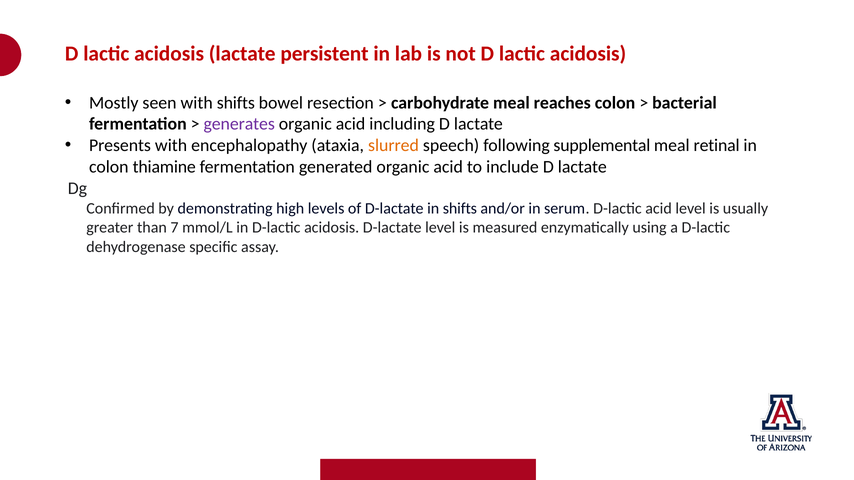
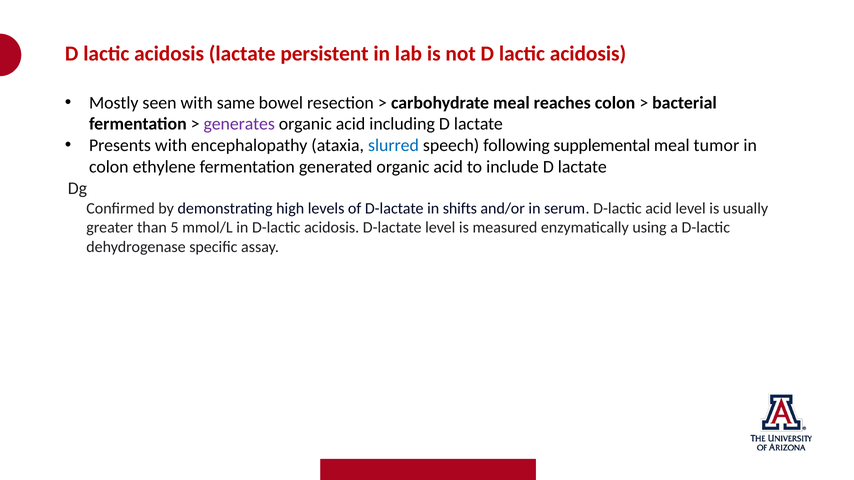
with shifts: shifts -> same (236, 103)
slurred colour: orange -> blue (393, 146)
retinal: retinal -> tumor (716, 146)
thiamine: thiamine -> ethylene (164, 167)
7: 7 -> 5 (175, 228)
